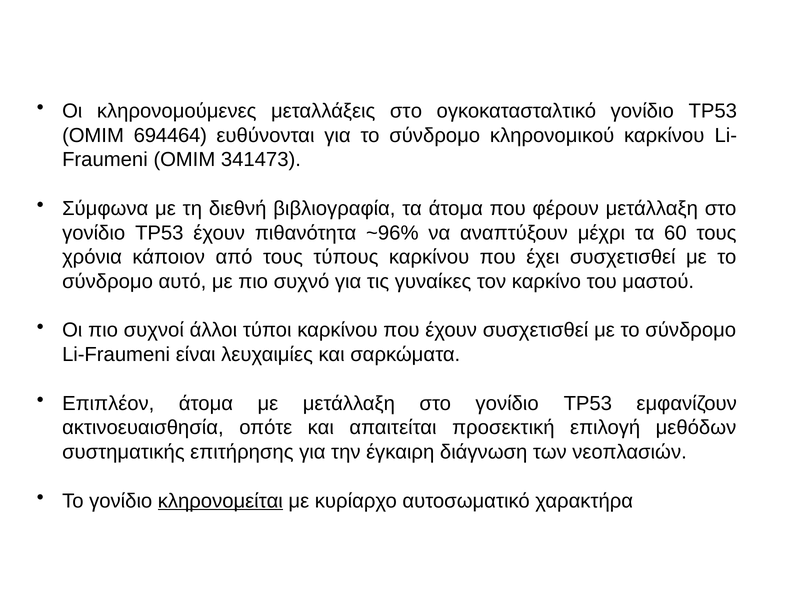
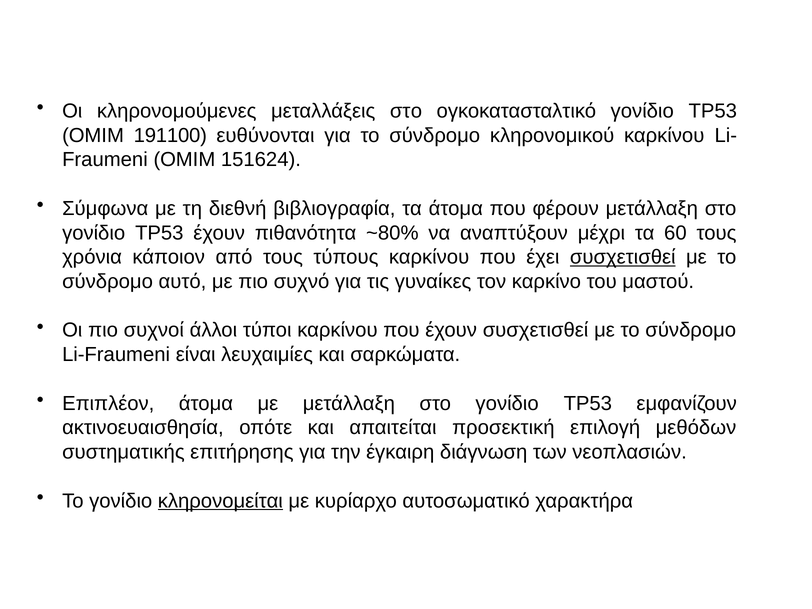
694464: 694464 -> 191100 (170, 135)
341473: 341473 -> 151624 (261, 160)
~96%: ~96% -> ~80% (392, 233)
συσχετισθεί underline: none -> present (623, 257)
